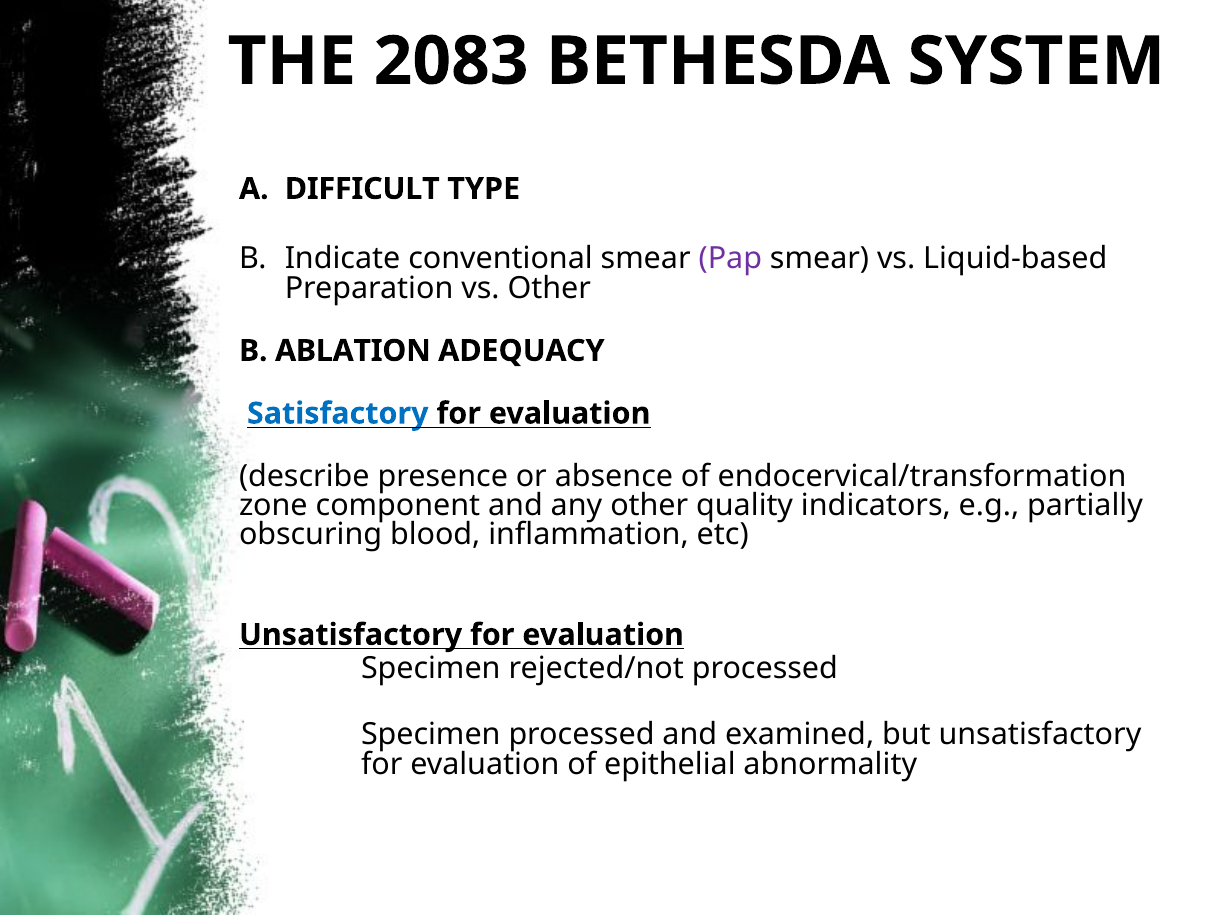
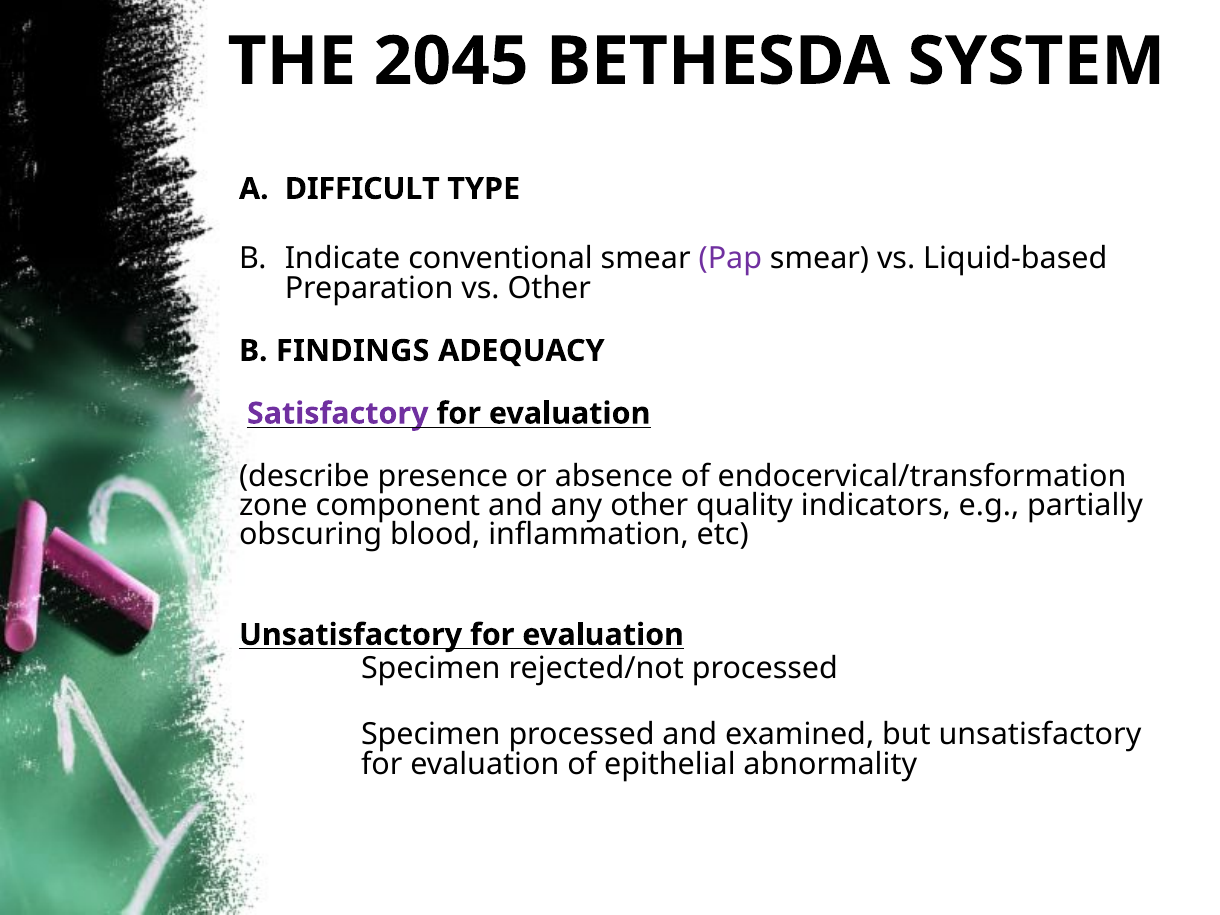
2083: 2083 -> 2045 (451, 61)
ABLATION: ABLATION -> FINDINGS (353, 351)
Satisfactory colour: blue -> purple (338, 413)
